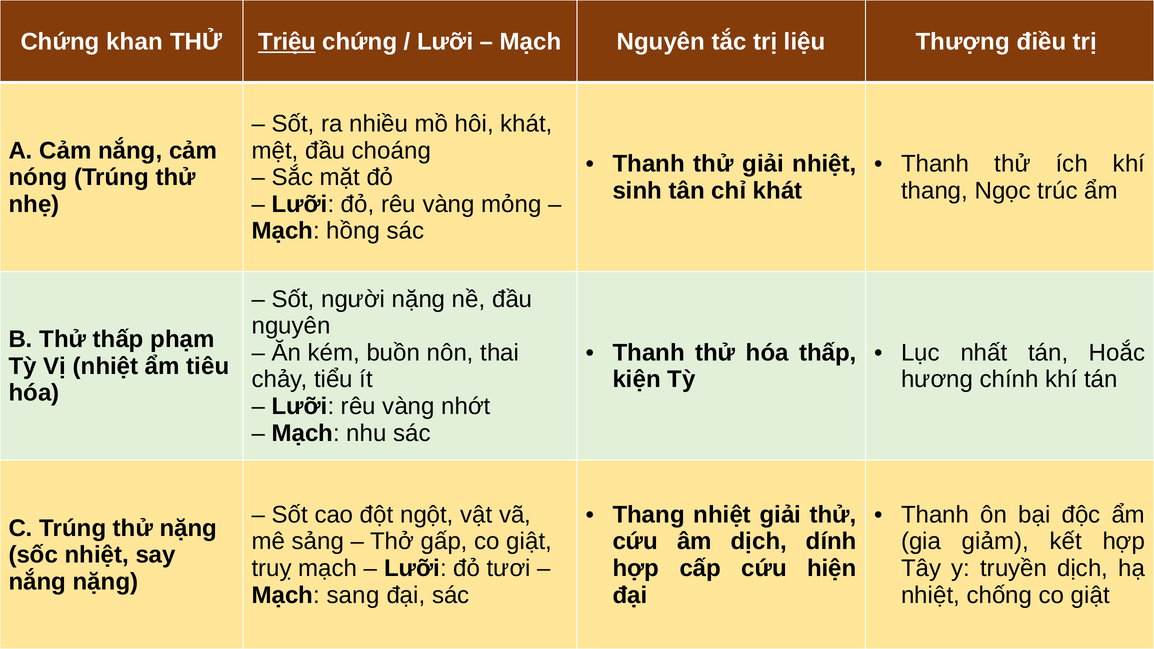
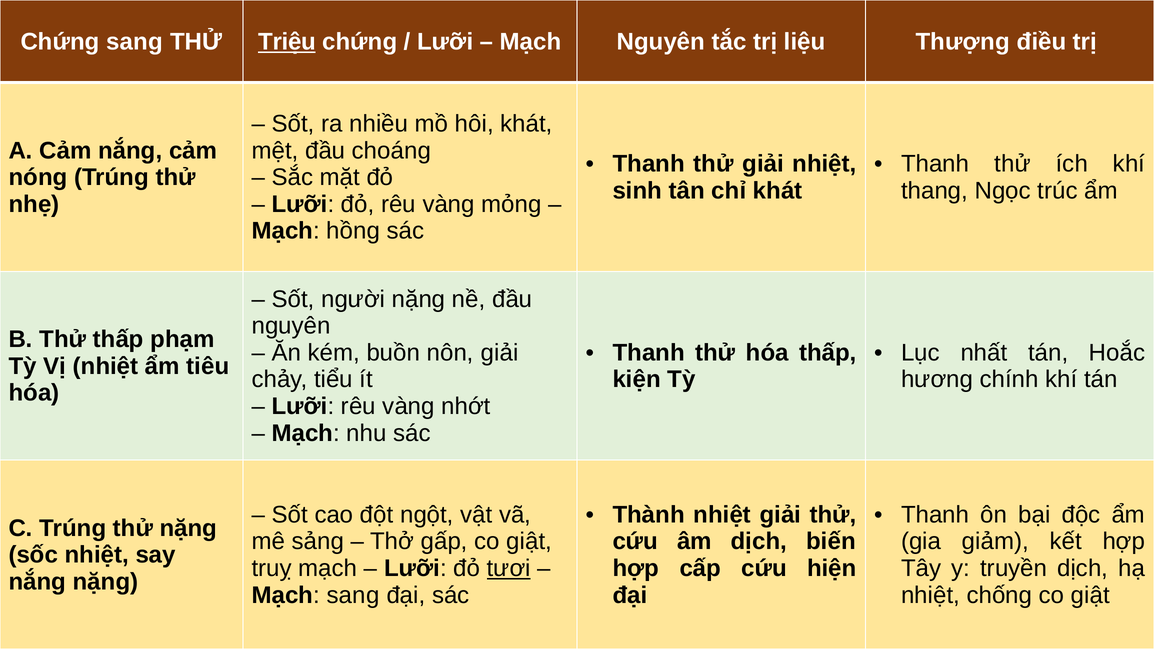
Chứng khan: khan -> sang (135, 42)
nôn thai: thai -> giải (500, 353)
Thang: Thang -> Thành (649, 515)
dính: dính -> biến (831, 542)
tươi underline: none -> present (509, 568)
